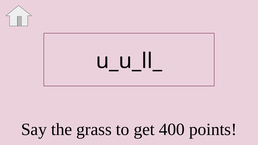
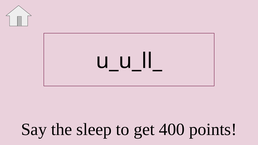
grass: grass -> sleep (94, 130)
